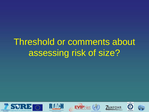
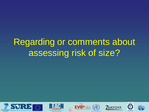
Threshold: Threshold -> Regarding (34, 42)
